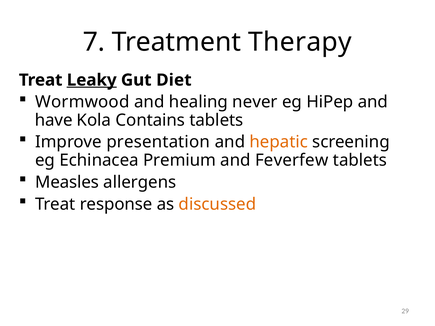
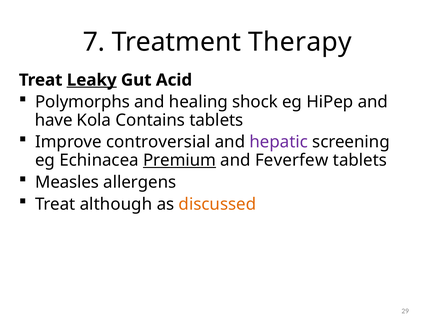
Diet: Diet -> Acid (174, 80)
Wormwood: Wormwood -> Polymorphs (83, 102)
never: never -> shock (255, 102)
presentation: presentation -> controversial (158, 142)
hepatic colour: orange -> purple (279, 142)
Premium underline: none -> present (180, 160)
response: response -> although (116, 204)
